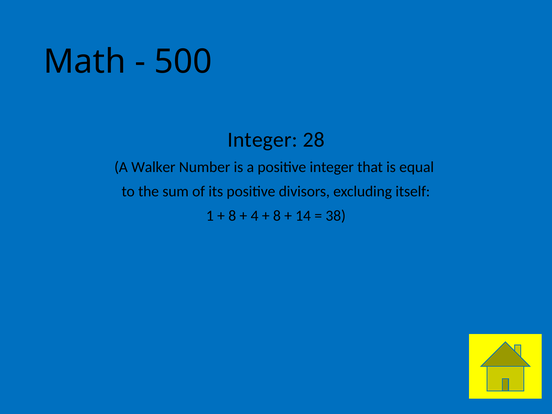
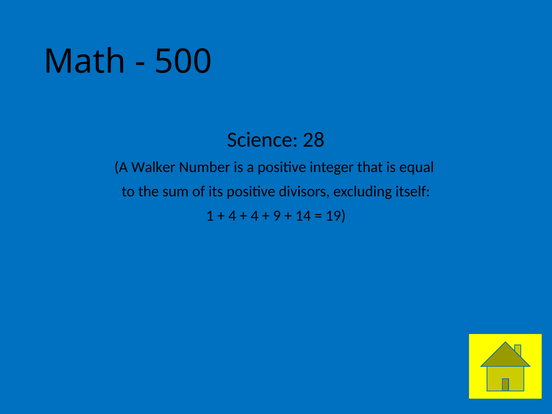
Integer: Integer -> Science (263, 140)
8: 8 -> 4 (232, 216)
8: 8 -> 9 (277, 216)
38: 38 -> 19 (336, 216)
